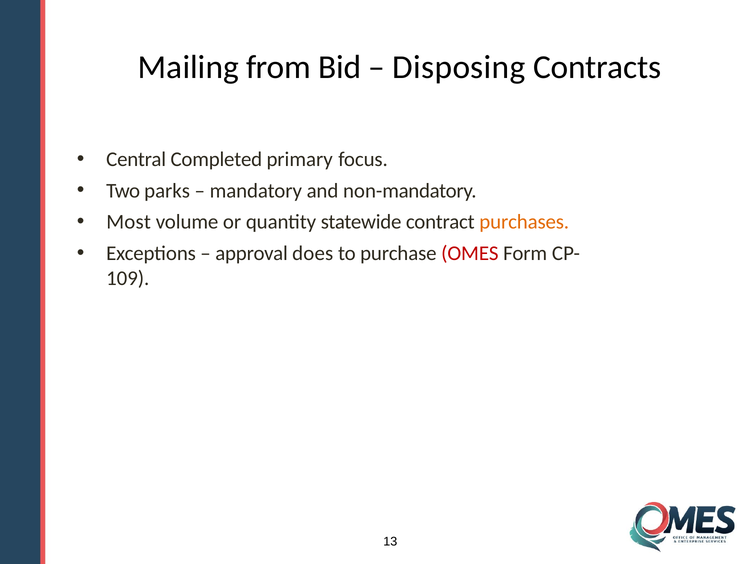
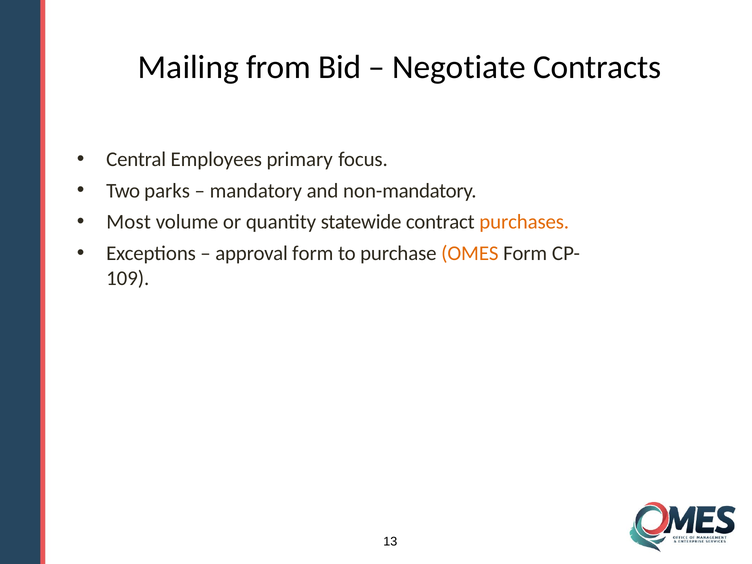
Disposing: Disposing -> Negotiate (459, 67)
Completed: Completed -> Employees (216, 159)
approval does: does -> form (313, 253)
OMES colour: red -> orange (470, 253)
